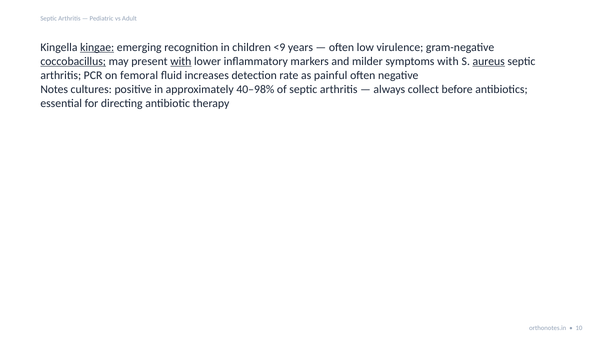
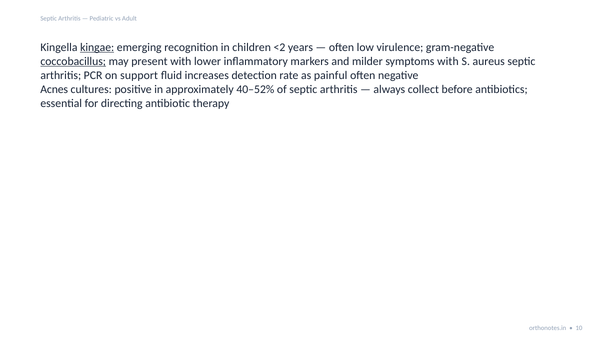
<9: <9 -> <2 (279, 47)
with underline: present -> none (181, 61)
aureus underline: present -> none (489, 61)
femoral: femoral -> support (139, 75)
Notes: Notes -> Acnes (54, 89)
40–98%: 40–98% -> 40–52% (255, 89)
